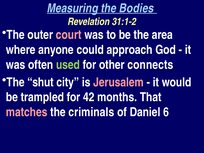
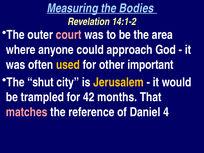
31:1-2: 31:1-2 -> 14:1-2 (124, 22)
used colour: light green -> yellow (68, 65)
connects: connects -> important (150, 65)
Jerusalem colour: pink -> yellow (118, 82)
criminals: criminals -> reference (91, 112)
6: 6 -> 4 (166, 112)
